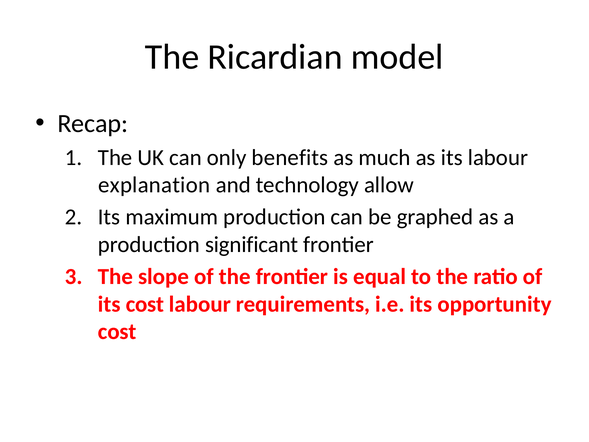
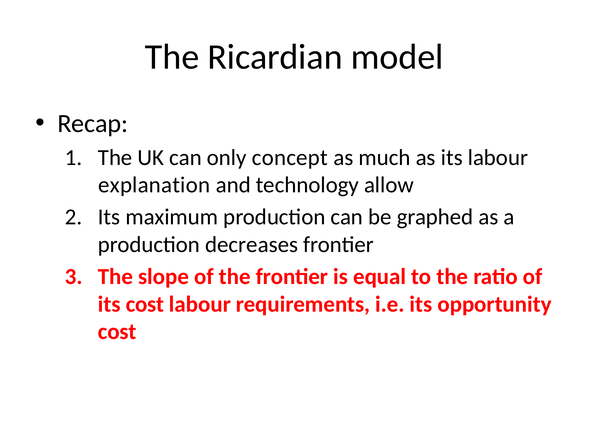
benefits: benefits -> concept (290, 157)
significant: significant -> decreases (252, 244)
